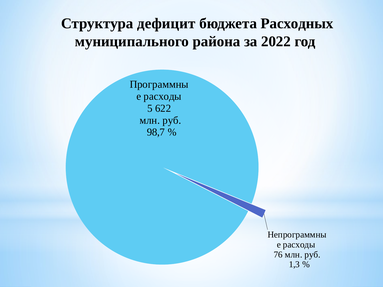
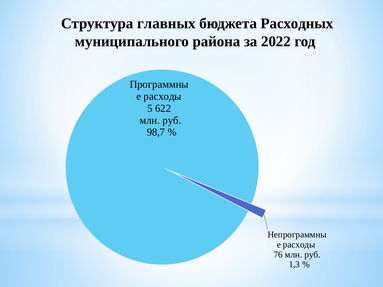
дефицит: дефицит -> главных (166, 24)
